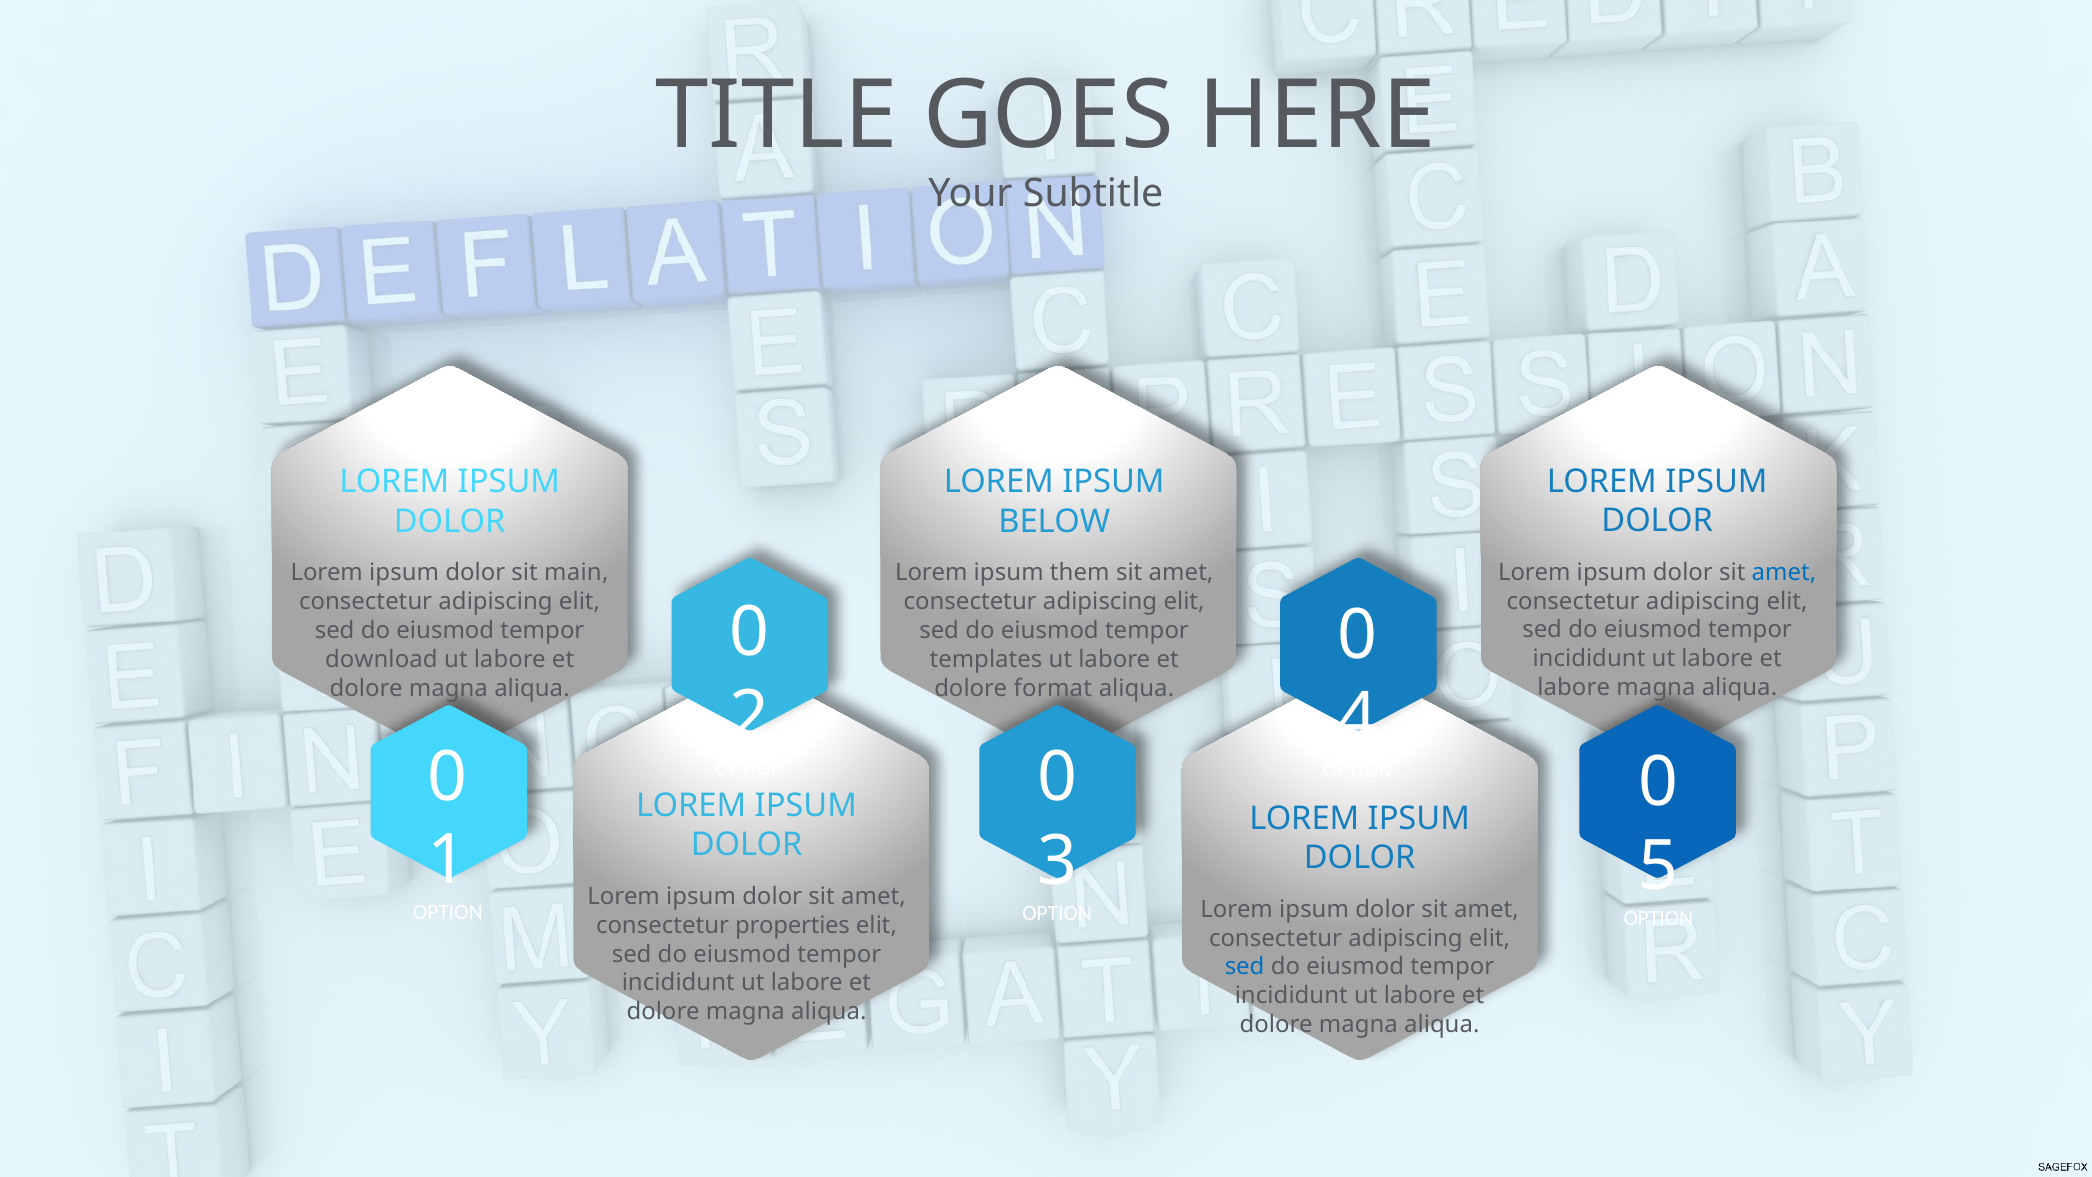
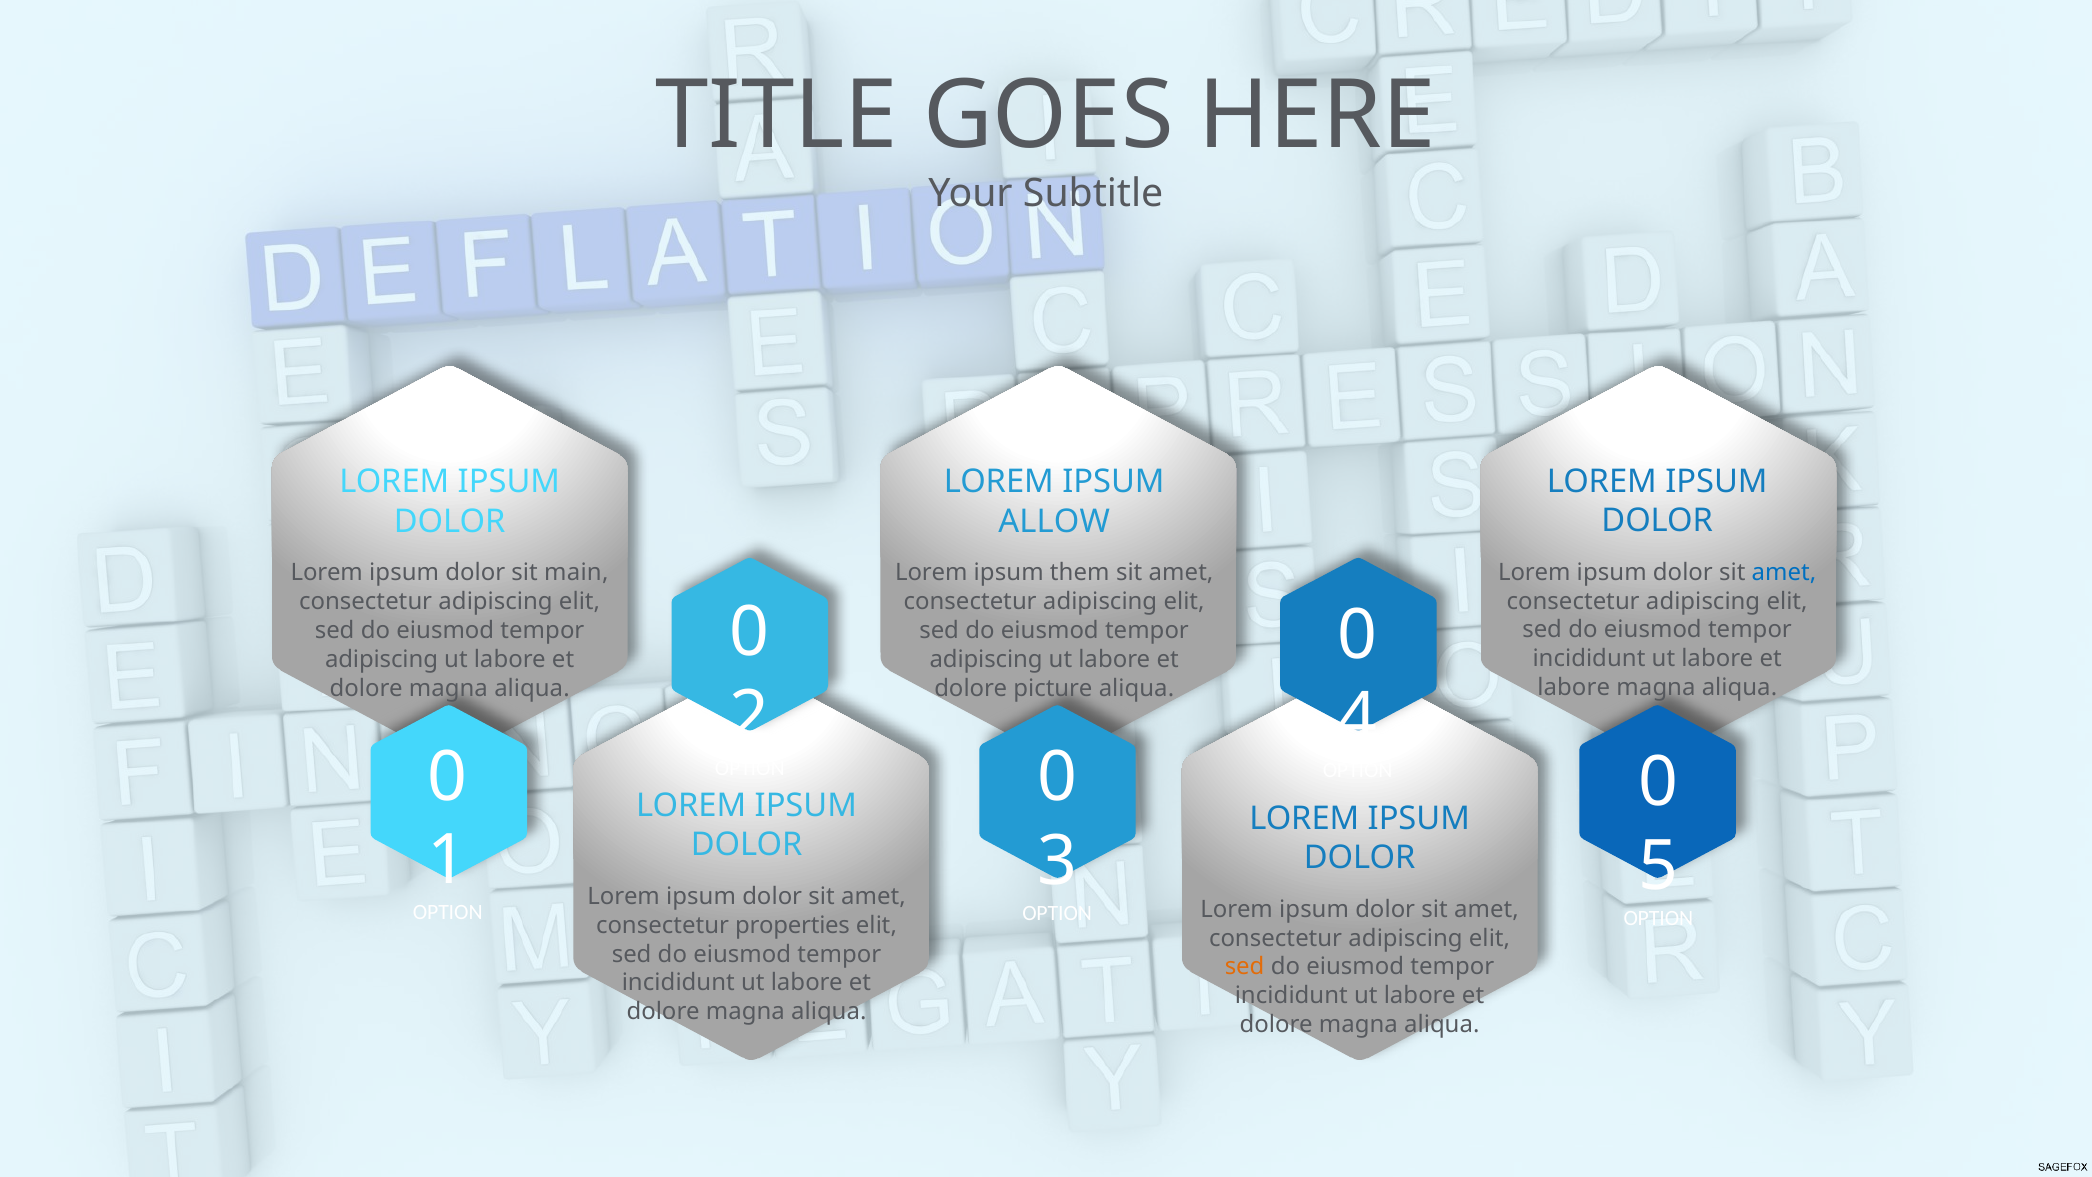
BELOW: BELOW -> ALLOW (1054, 521)
download: download -> adipiscing (382, 659)
templates: templates -> adipiscing (986, 659)
format: format -> picture (1053, 688)
sed colour: blue -> orange (1245, 967)
